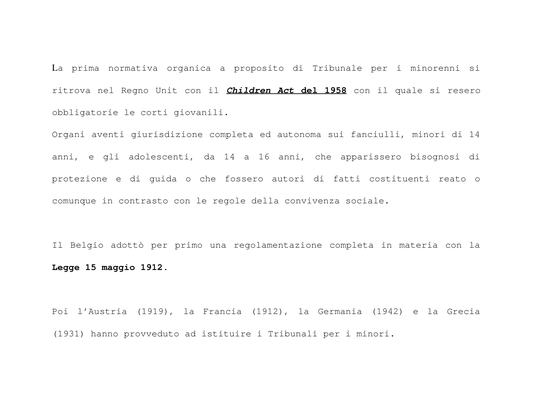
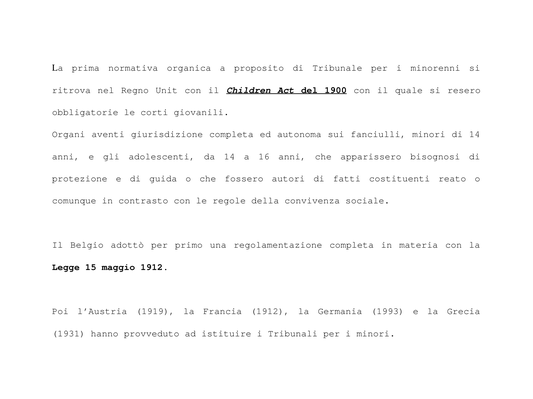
1958: 1958 -> 1900 (336, 90)
1942: 1942 -> 1993 (388, 312)
